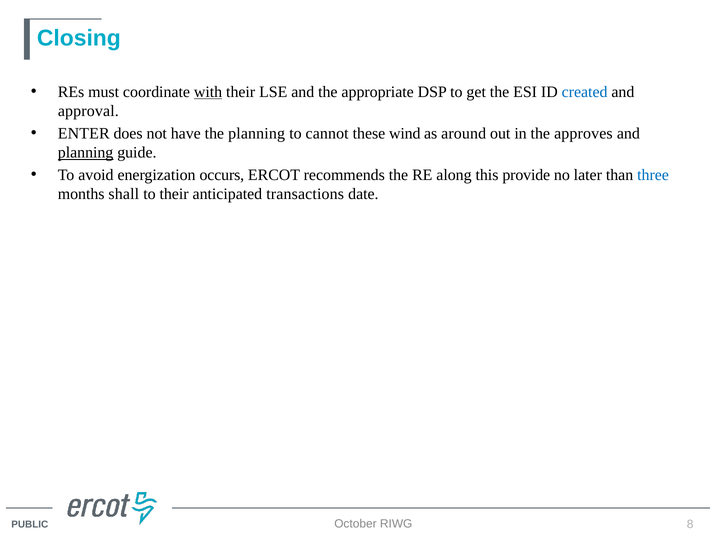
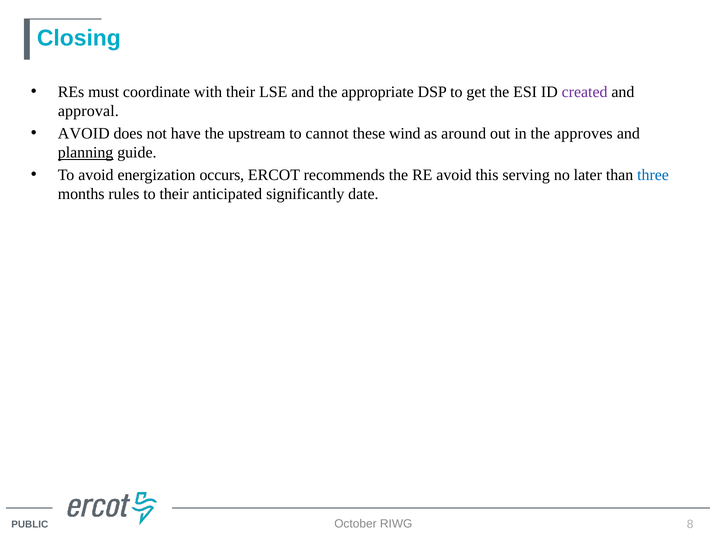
with underline: present -> none (208, 92)
created colour: blue -> purple (585, 92)
ENTER: ENTER -> AVOID (84, 133)
the planning: planning -> upstream (257, 133)
RE along: along -> avoid (454, 175)
provide: provide -> serving (526, 175)
shall: shall -> rules (124, 194)
transactions: transactions -> significantly (305, 194)
